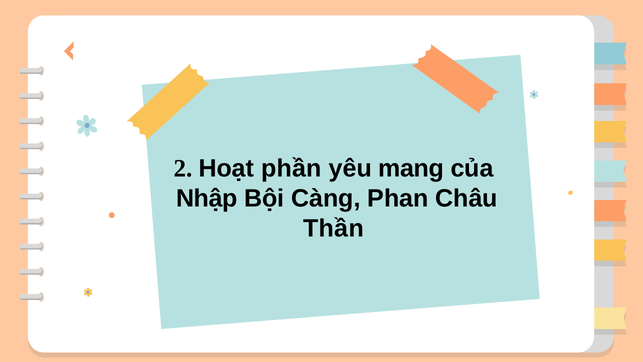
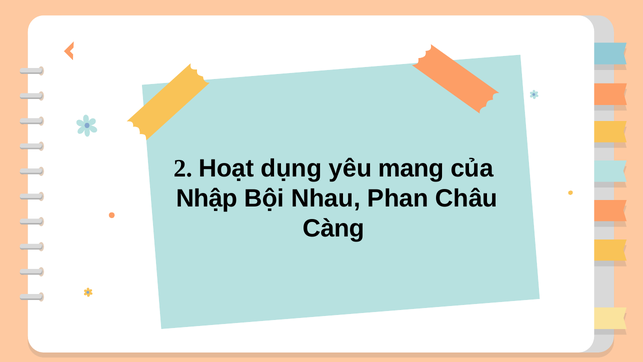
phần: phần -> dụng (291, 168)
Càng: Càng -> Nhau (326, 199)
Thần: Thần -> Càng (334, 229)
